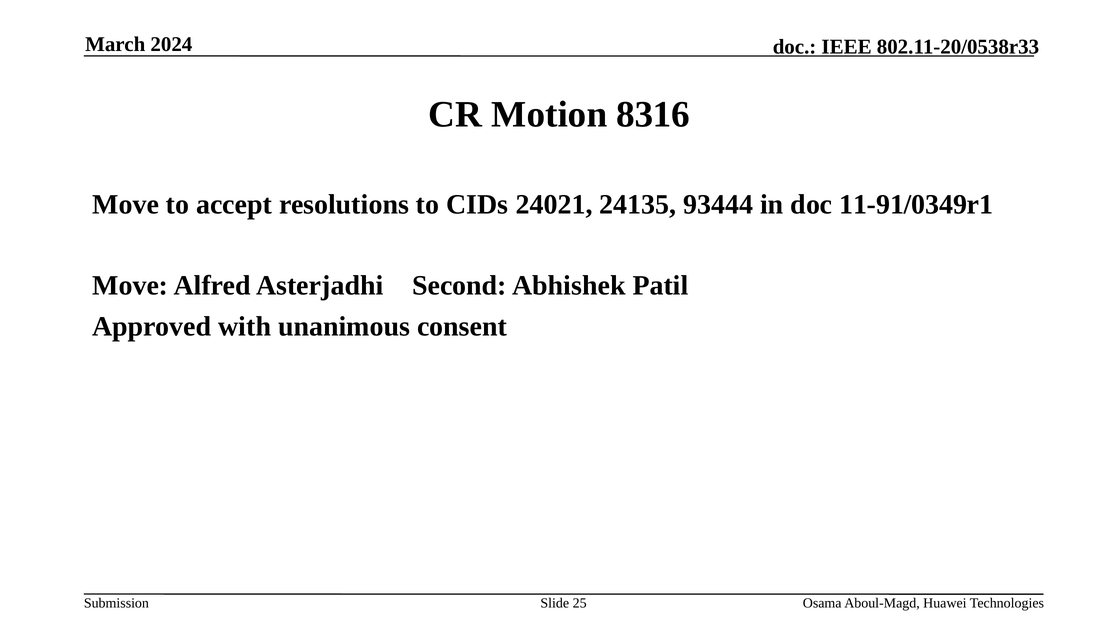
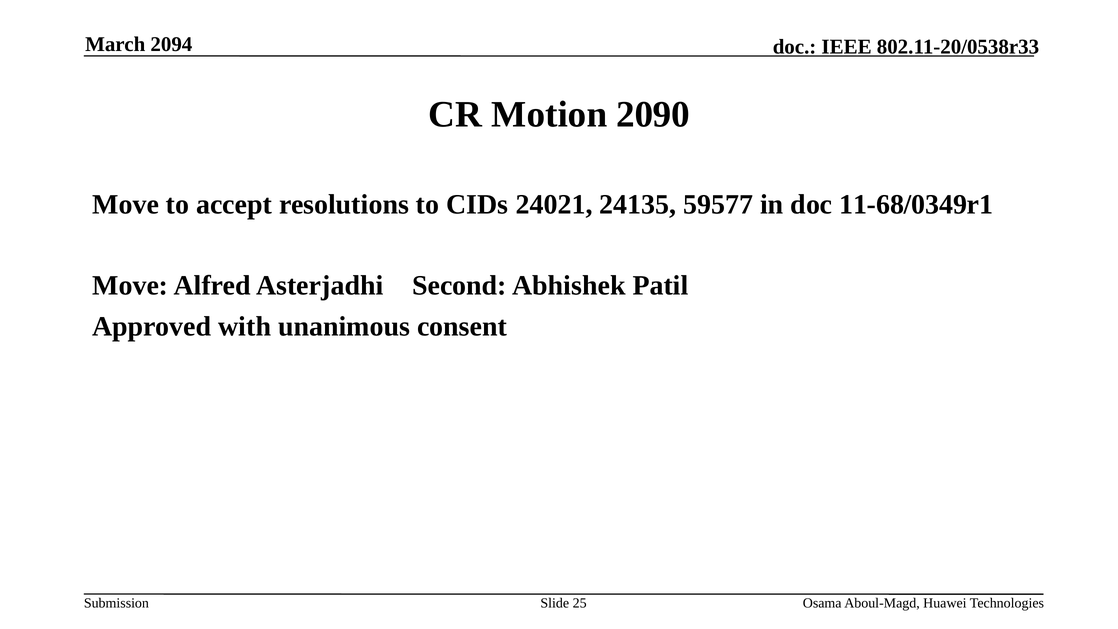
2024: 2024 -> 2094 (171, 44)
8316: 8316 -> 2090 (653, 114)
93444: 93444 -> 59577 (718, 205)
11-91/0349r1: 11-91/0349r1 -> 11-68/0349r1 (916, 205)
